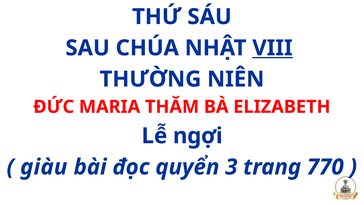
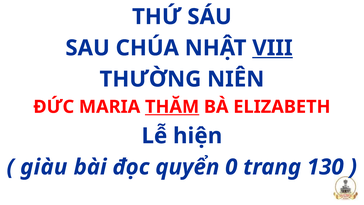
THĂM underline: none -> present (172, 107)
ngợi: ngợi -> hiện (198, 136)
3: 3 -> 0 (231, 167)
770: 770 -> 130 (325, 167)
